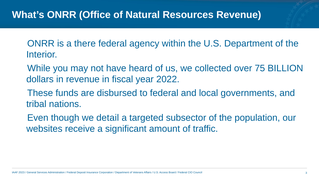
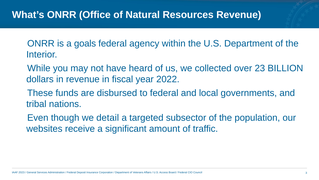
there: there -> goals (85, 43)
75: 75 -> 23 (260, 68)
